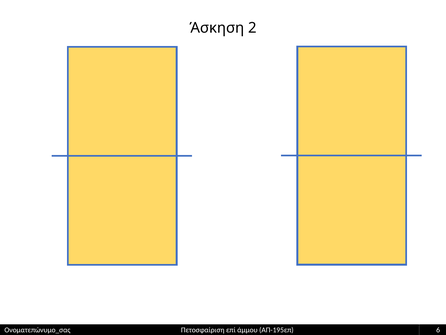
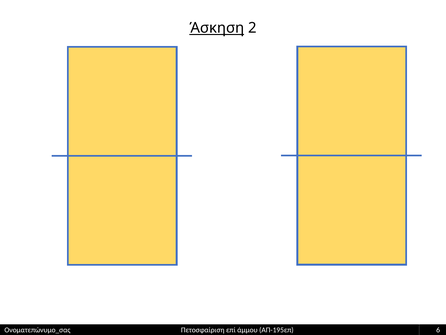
Άσκηση underline: none -> present (217, 28)
